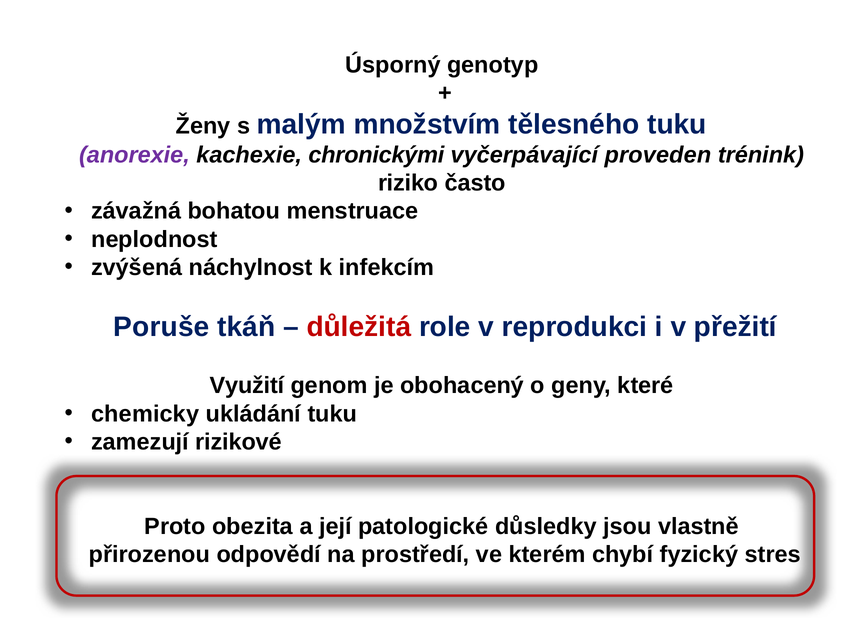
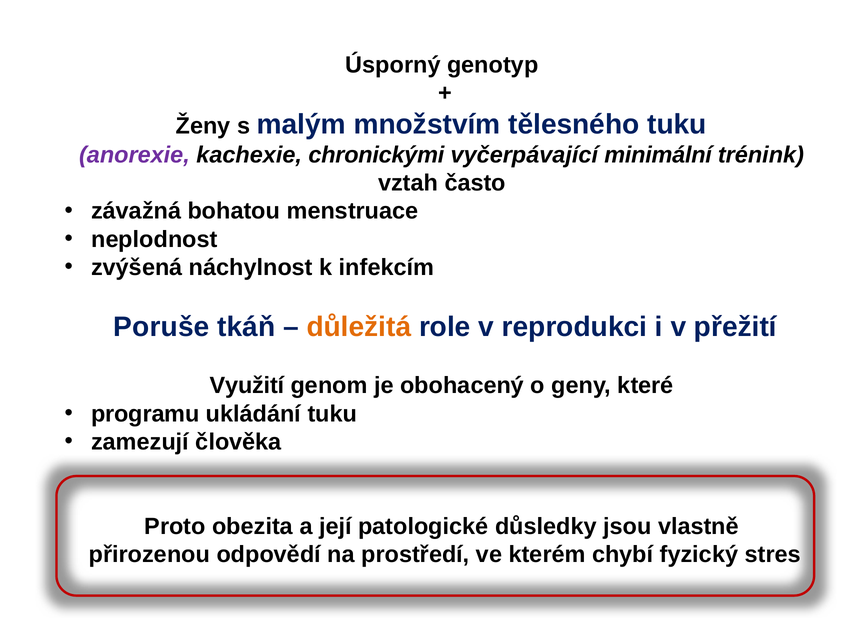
proveden: proveden -> minimální (658, 155)
riziko: riziko -> vztah (408, 183)
důležitá colour: red -> orange (359, 327)
chemicky: chemicky -> programu (145, 414)
rizikové: rizikové -> člověka (238, 442)
